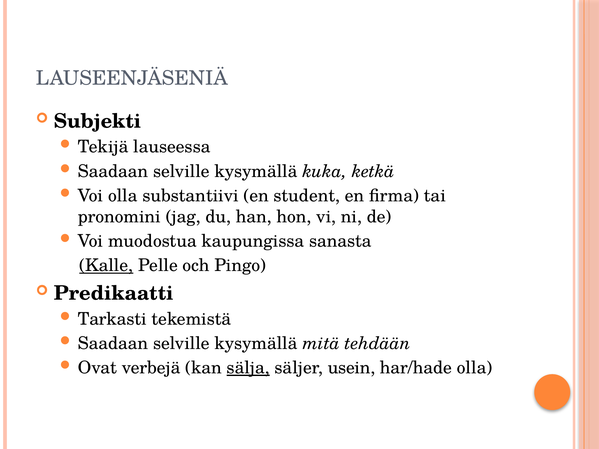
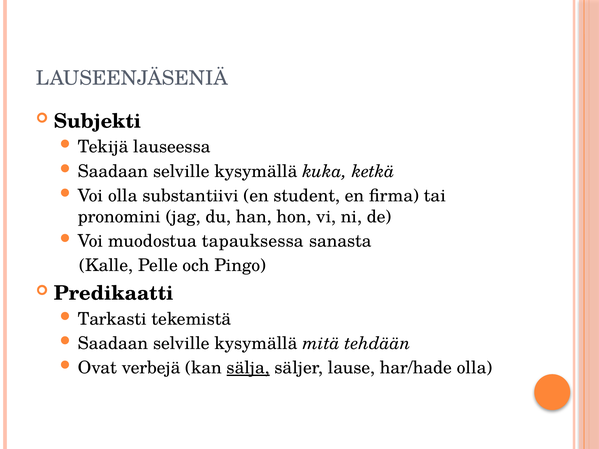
kaupungissa: kaupungissa -> tapauksessa (253, 241)
Kalle underline: present -> none (106, 266)
usein: usein -> lause (351, 368)
